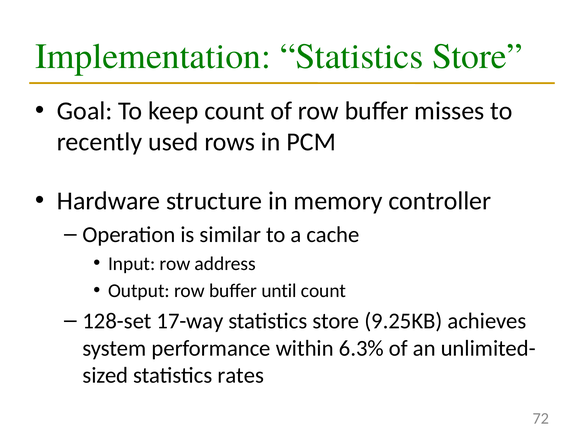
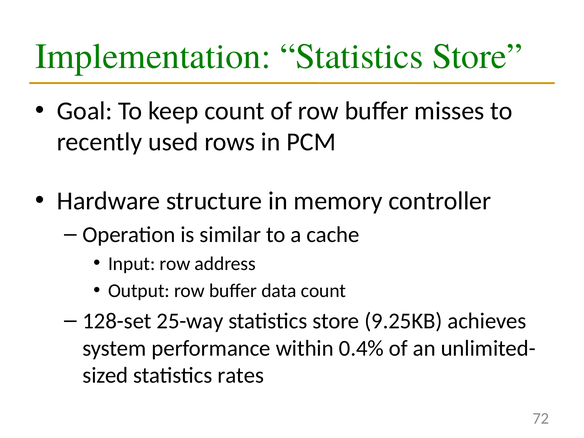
until: until -> data (279, 291)
17-way: 17-way -> 25-way (190, 321)
6.3%: 6.3% -> 0.4% (361, 348)
